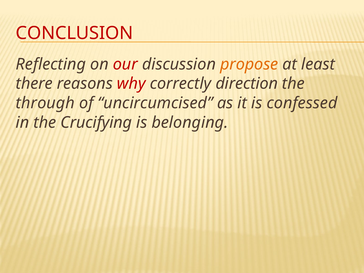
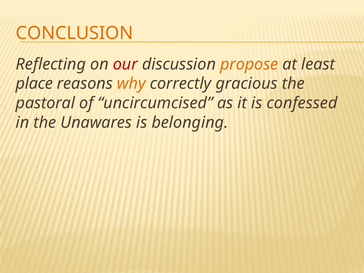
CONCLUSION colour: red -> orange (74, 33)
there: there -> place (34, 84)
why colour: red -> orange (131, 84)
direction: direction -> gracious (247, 84)
through: through -> pastoral (45, 103)
Crucifying: Crucifying -> Unawares (96, 122)
